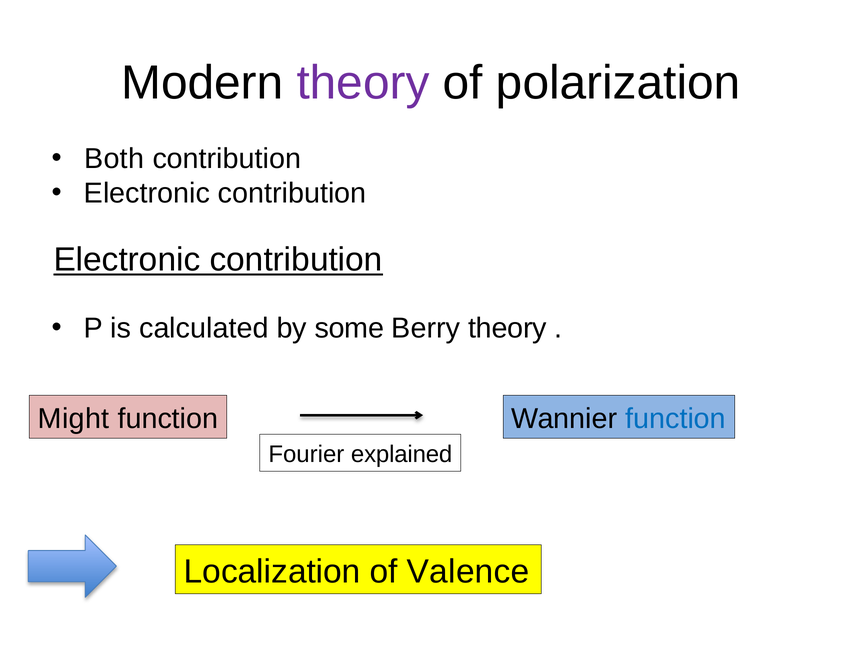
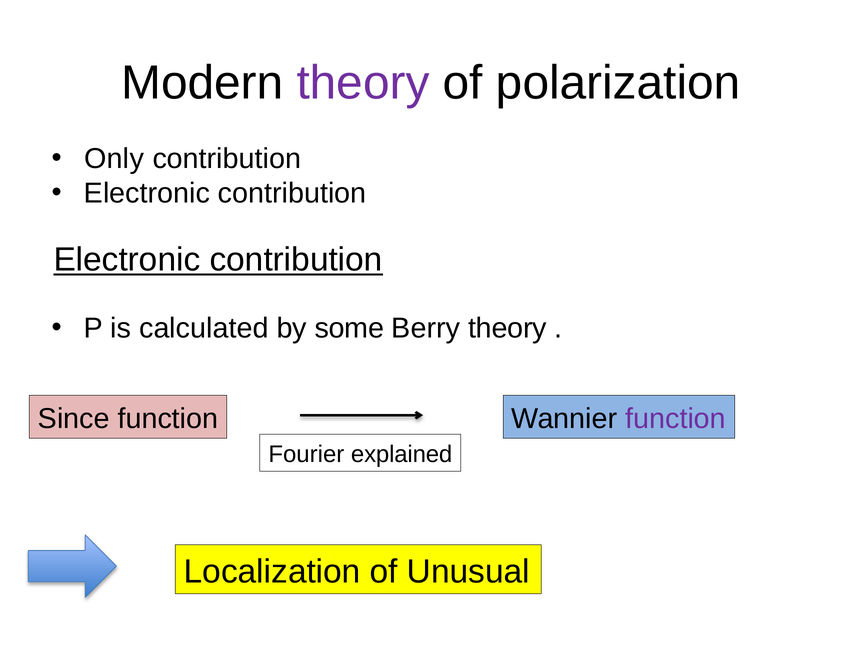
Both: Both -> Only (114, 159)
Might: Might -> Since (74, 419)
function colour: blue -> purple (676, 419)
Valence: Valence -> Unusual (468, 571)
